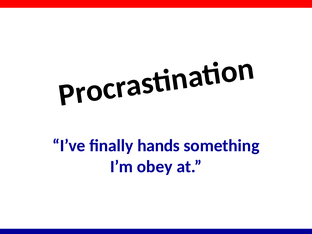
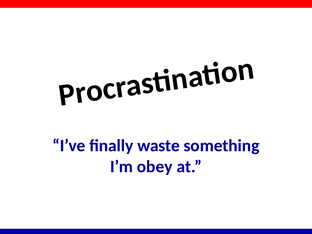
hands: hands -> waste (159, 146)
